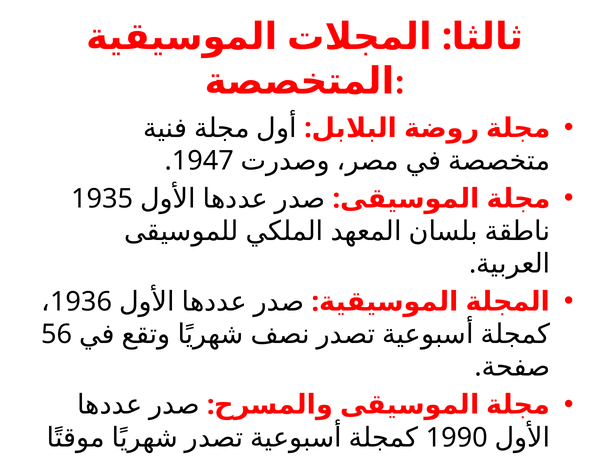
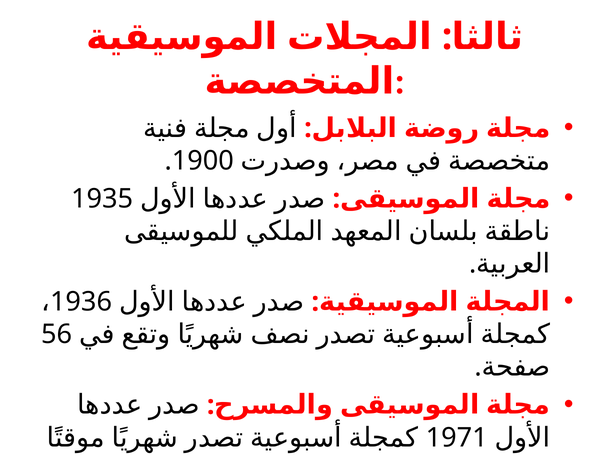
1947: 1947 -> 1900 (203, 161)
1990: 1990 -> 1971 (457, 437)
